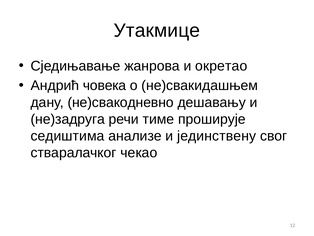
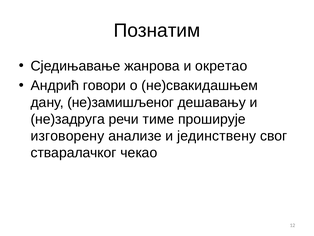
Утакмице: Утакмице -> Познатим (157, 30)
човека: човека -> говори (104, 85)
не)свакодневно: не)свакодневно -> не)замишљеног (121, 102)
седиштима: седиштима -> изговорену (67, 136)
